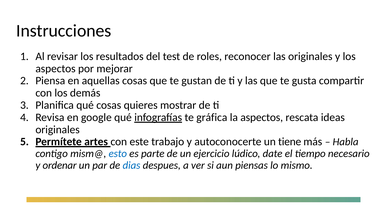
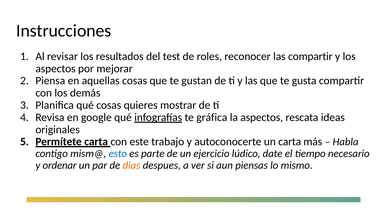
las originales: originales -> compartir (310, 56)
Permítete artes: artes -> carta (96, 142)
un tiene: tiene -> carta (290, 142)
dias colour: blue -> orange (132, 165)
